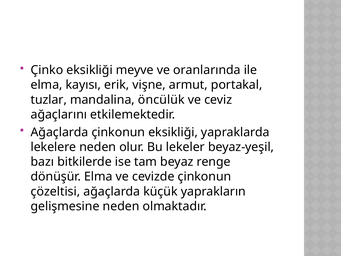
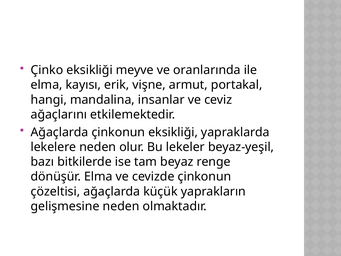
tuzlar: tuzlar -> hangi (49, 100)
öncülük: öncülük -> insanlar (161, 100)
